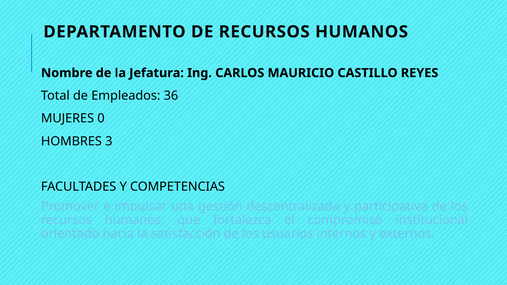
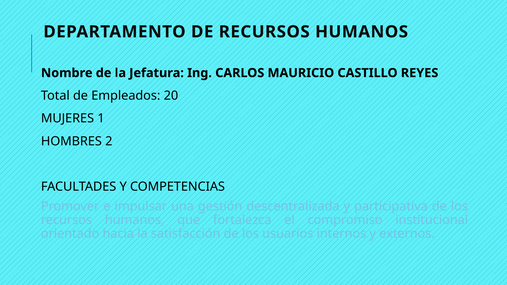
36: 36 -> 20 (171, 96)
0: 0 -> 1 (101, 119)
3: 3 -> 2 (109, 141)
